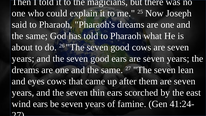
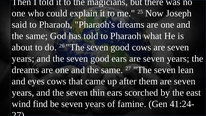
wind ears: ears -> find (40, 104)
